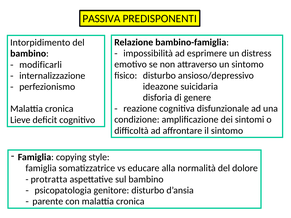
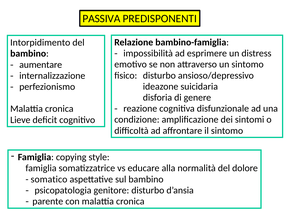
modificarli: modificarli -> aumentare (41, 65)
protratta: protratta -> somatico (49, 179)
